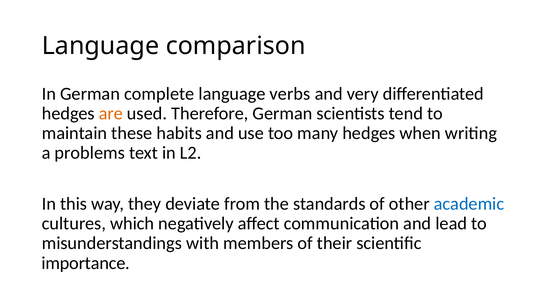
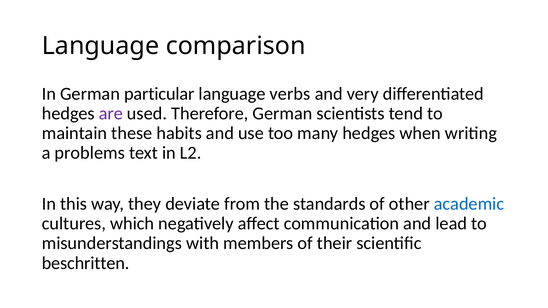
complete: complete -> particular (159, 94)
are colour: orange -> purple (111, 114)
importance: importance -> beschritten (86, 263)
